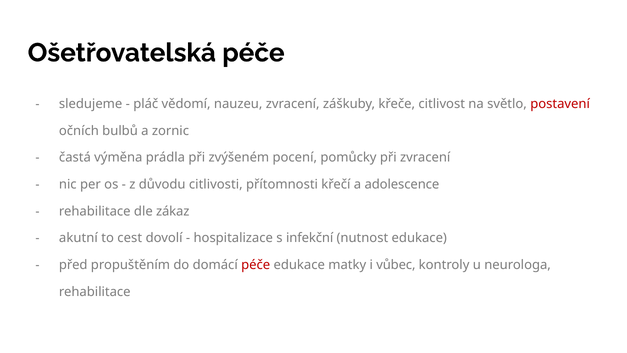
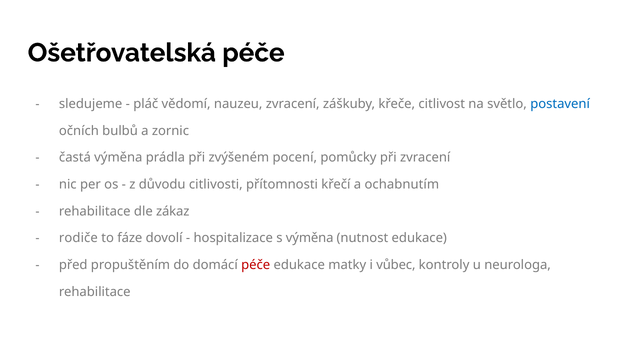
postavení colour: red -> blue (560, 104)
adolescence: adolescence -> ochabnutím (402, 184)
akutní: akutní -> rodiče (78, 238)
cest: cest -> fáze (130, 238)
s infekční: infekční -> výměna (310, 238)
